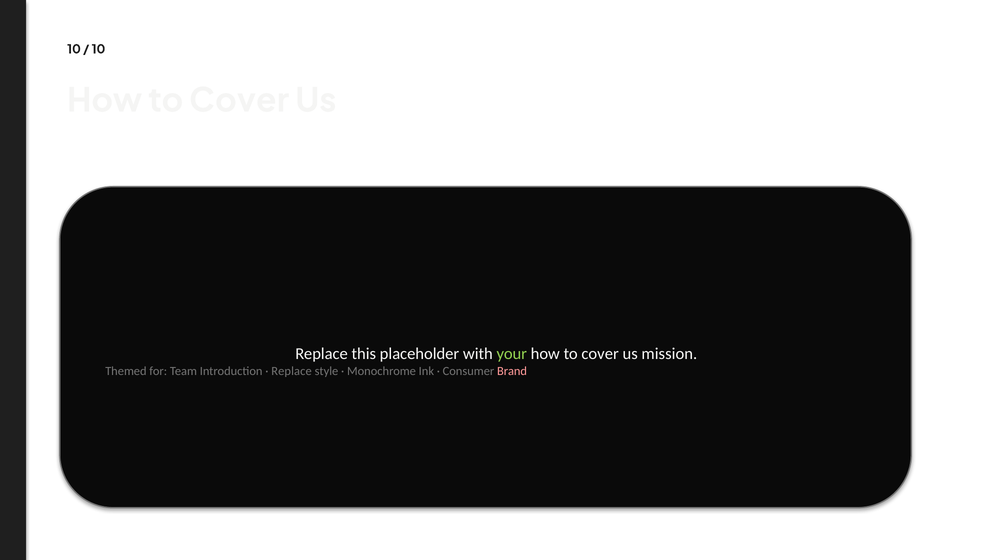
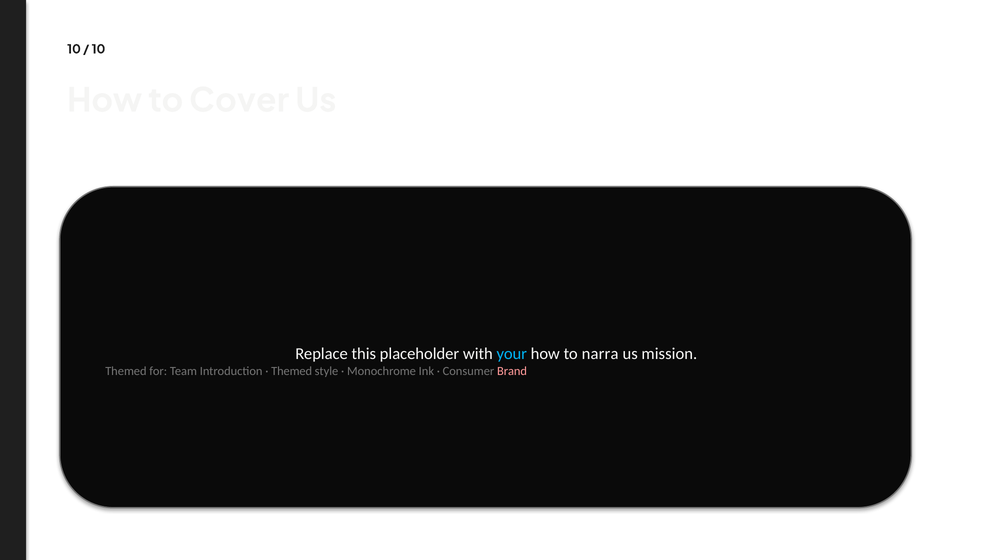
your colour: light green -> light blue (512, 354)
cover: cover -> narra (600, 354)
Replace: Replace -> Themed (292, 371)
